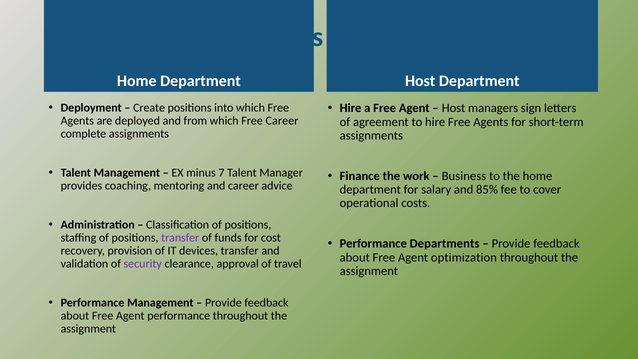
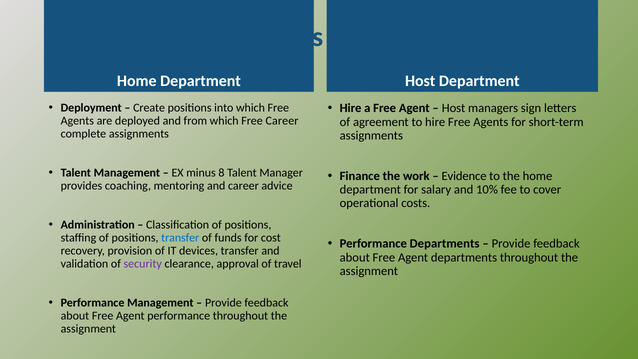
7: 7 -> 8 (221, 173)
Business: Business -> Evidence (464, 176)
85%: 85% -> 10% (487, 190)
transfer colour: purple -> blue (180, 238)
Agent optimization: optimization -> departments (464, 257)
